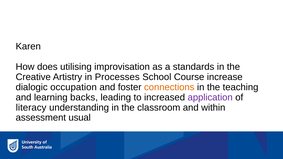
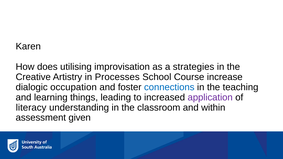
standards: standards -> strategies (194, 67)
connections colour: orange -> blue (169, 87)
backs: backs -> things (84, 97)
usual: usual -> given (80, 118)
